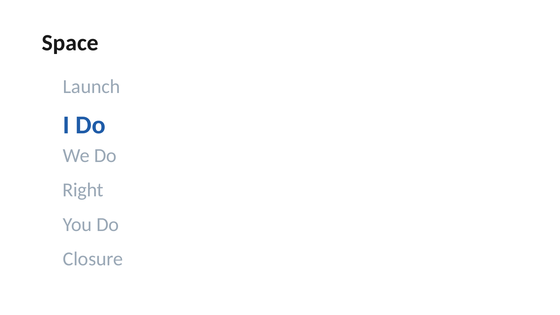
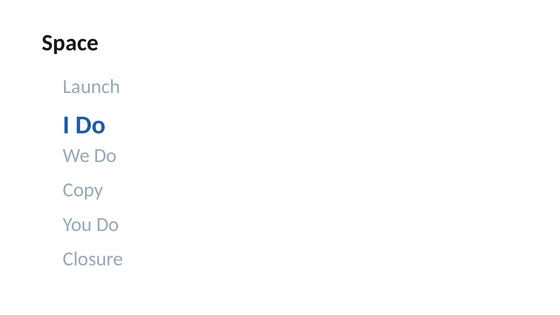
Right: Right -> Copy (83, 190)
